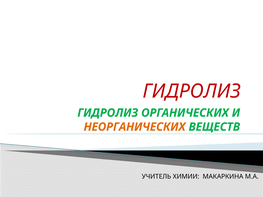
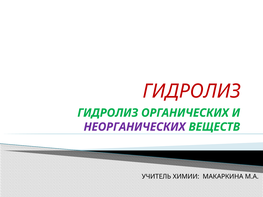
НЕОРГАНИЧЕСКИХ colour: orange -> purple (135, 127)
